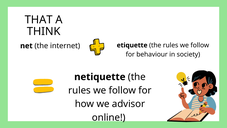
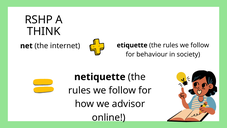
THAT: THAT -> RSHP (39, 20)
